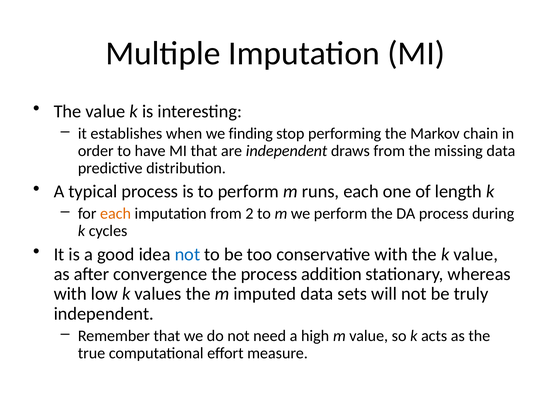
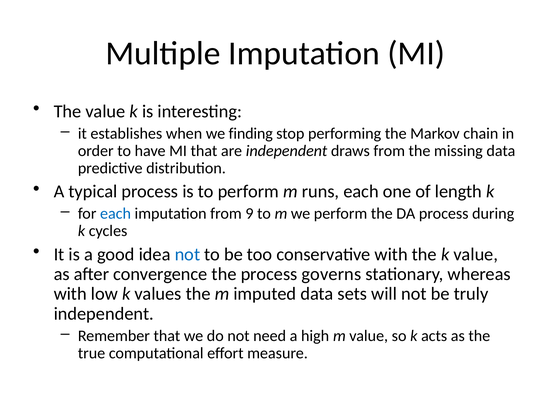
each colour: orange -> blue (115, 214)
2: 2 -> 9 (249, 214)
addition: addition -> governs (331, 274)
